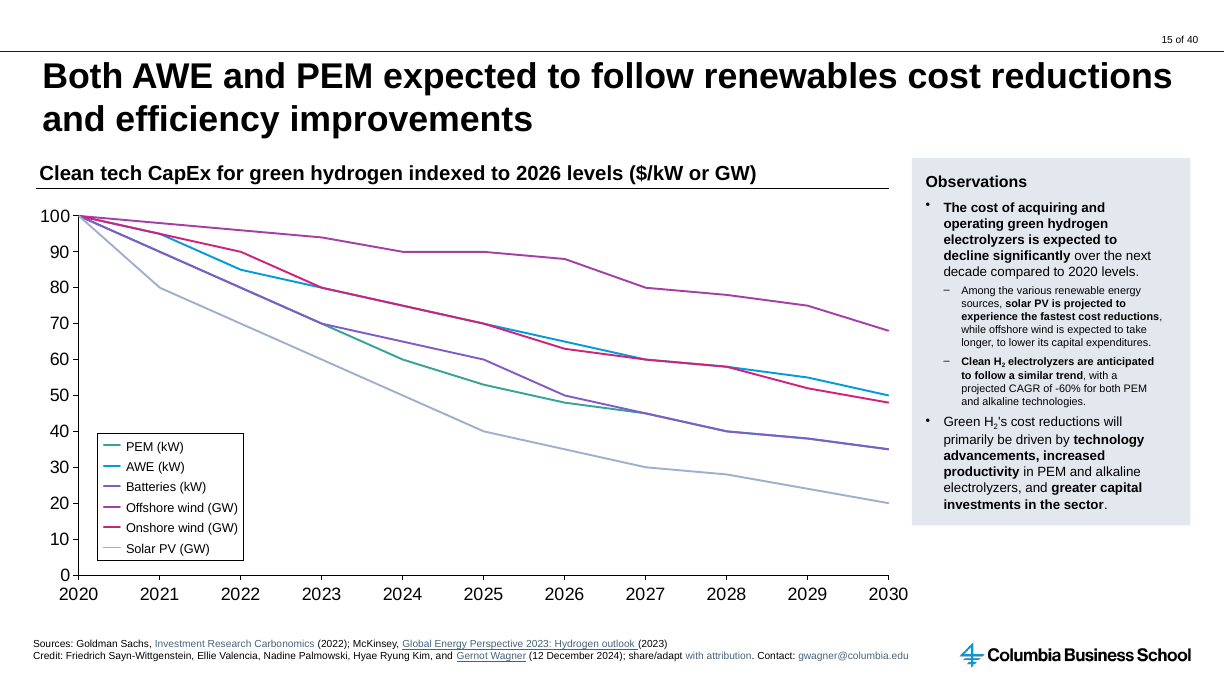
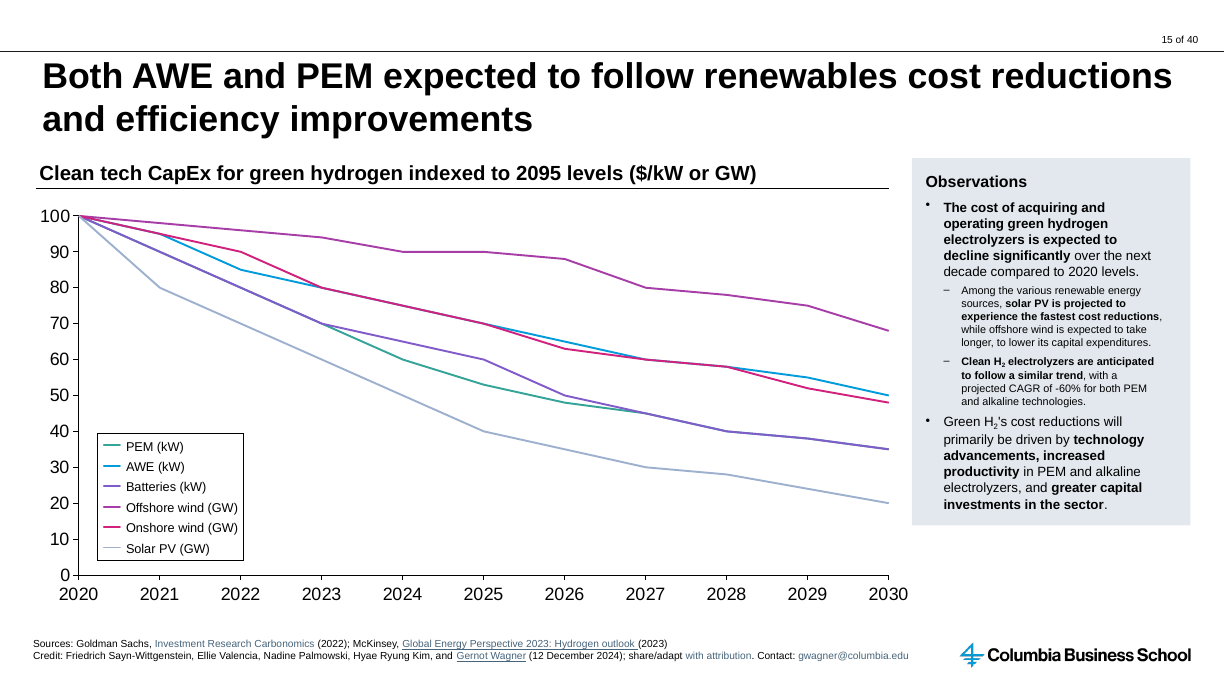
to 2026: 2026 -> 2095 (539, 174)
